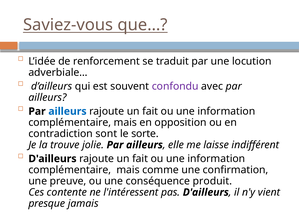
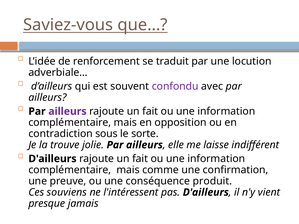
ailleurs colour: blue -> purple (67, 111)
sont: sont -> sous (106, 134)
contente: contente -> souviens (67, 193)
